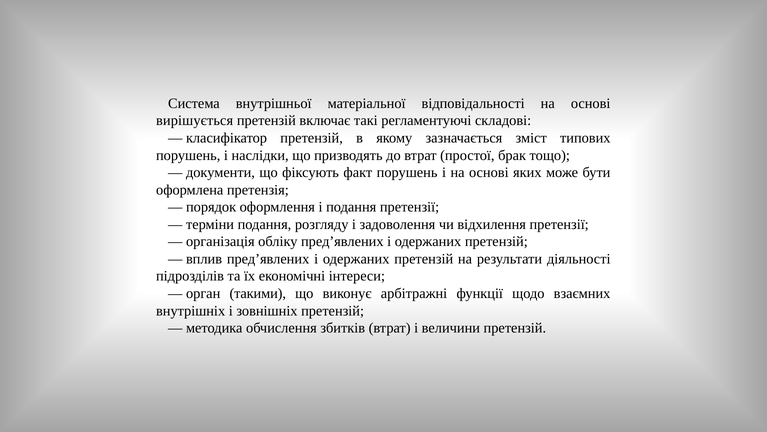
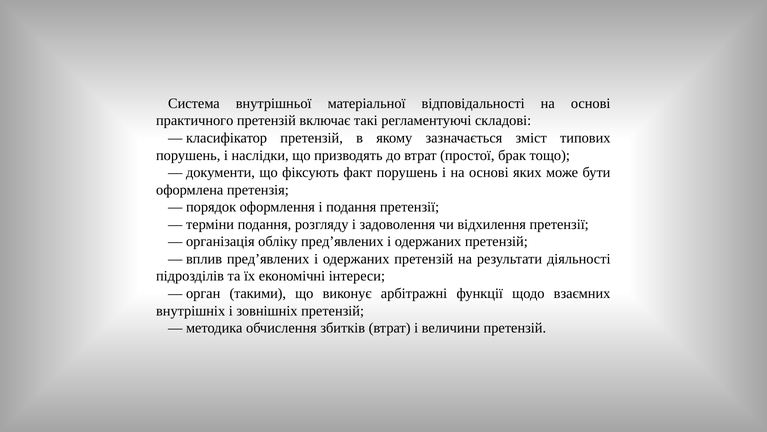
вирішується: вирішується -> практичного (195, 121)
